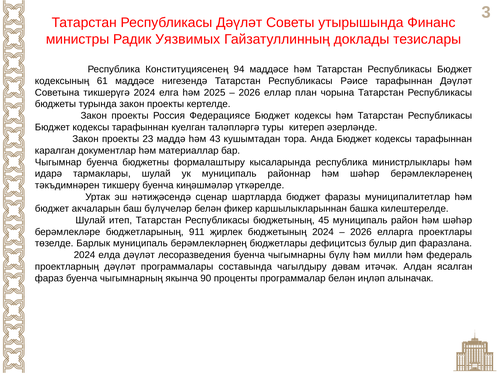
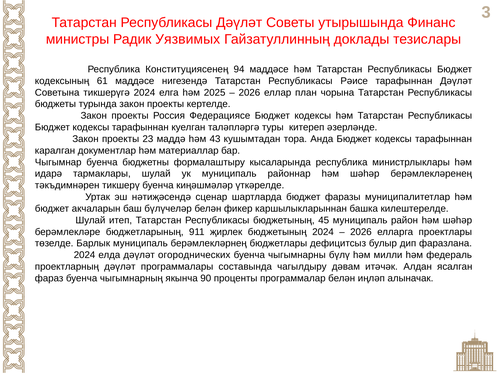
лесоразведения: лесоразведения -> огороднических (194, 255)
